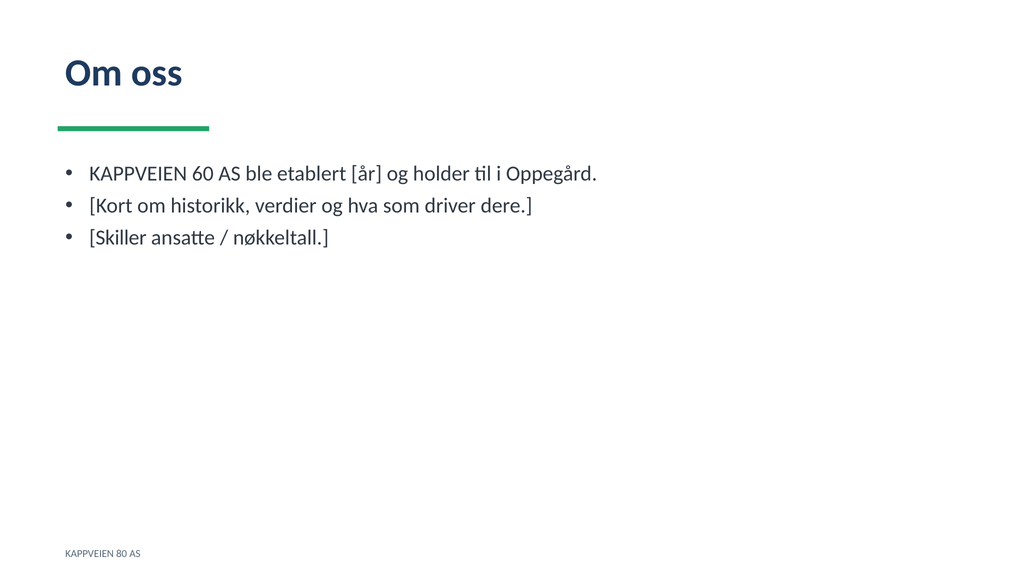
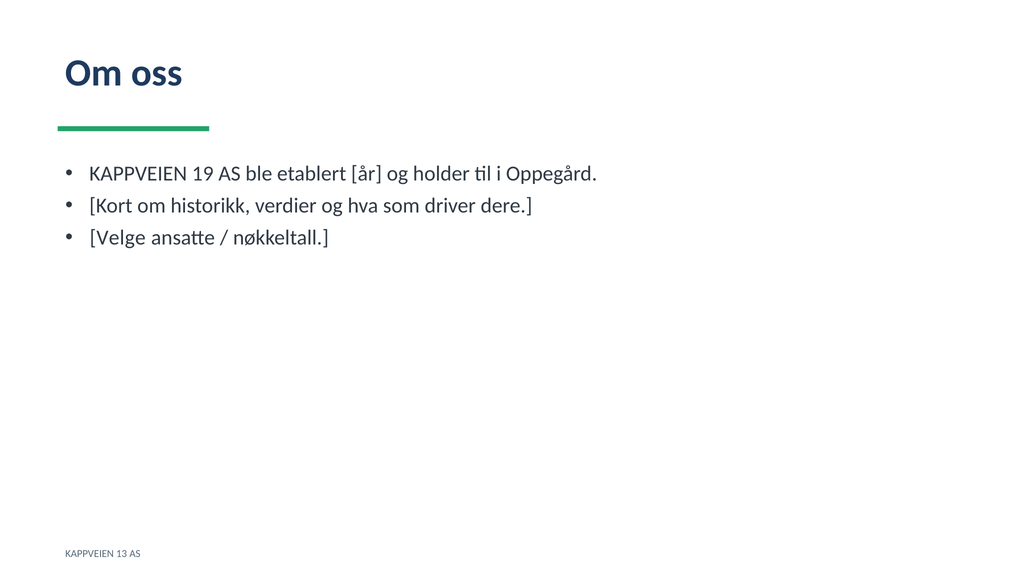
60: 60 -> 19 (203, 174)
Skiller: Skiller -> Velge (118, 238)
80: 80 -> 13 (122, 554)
